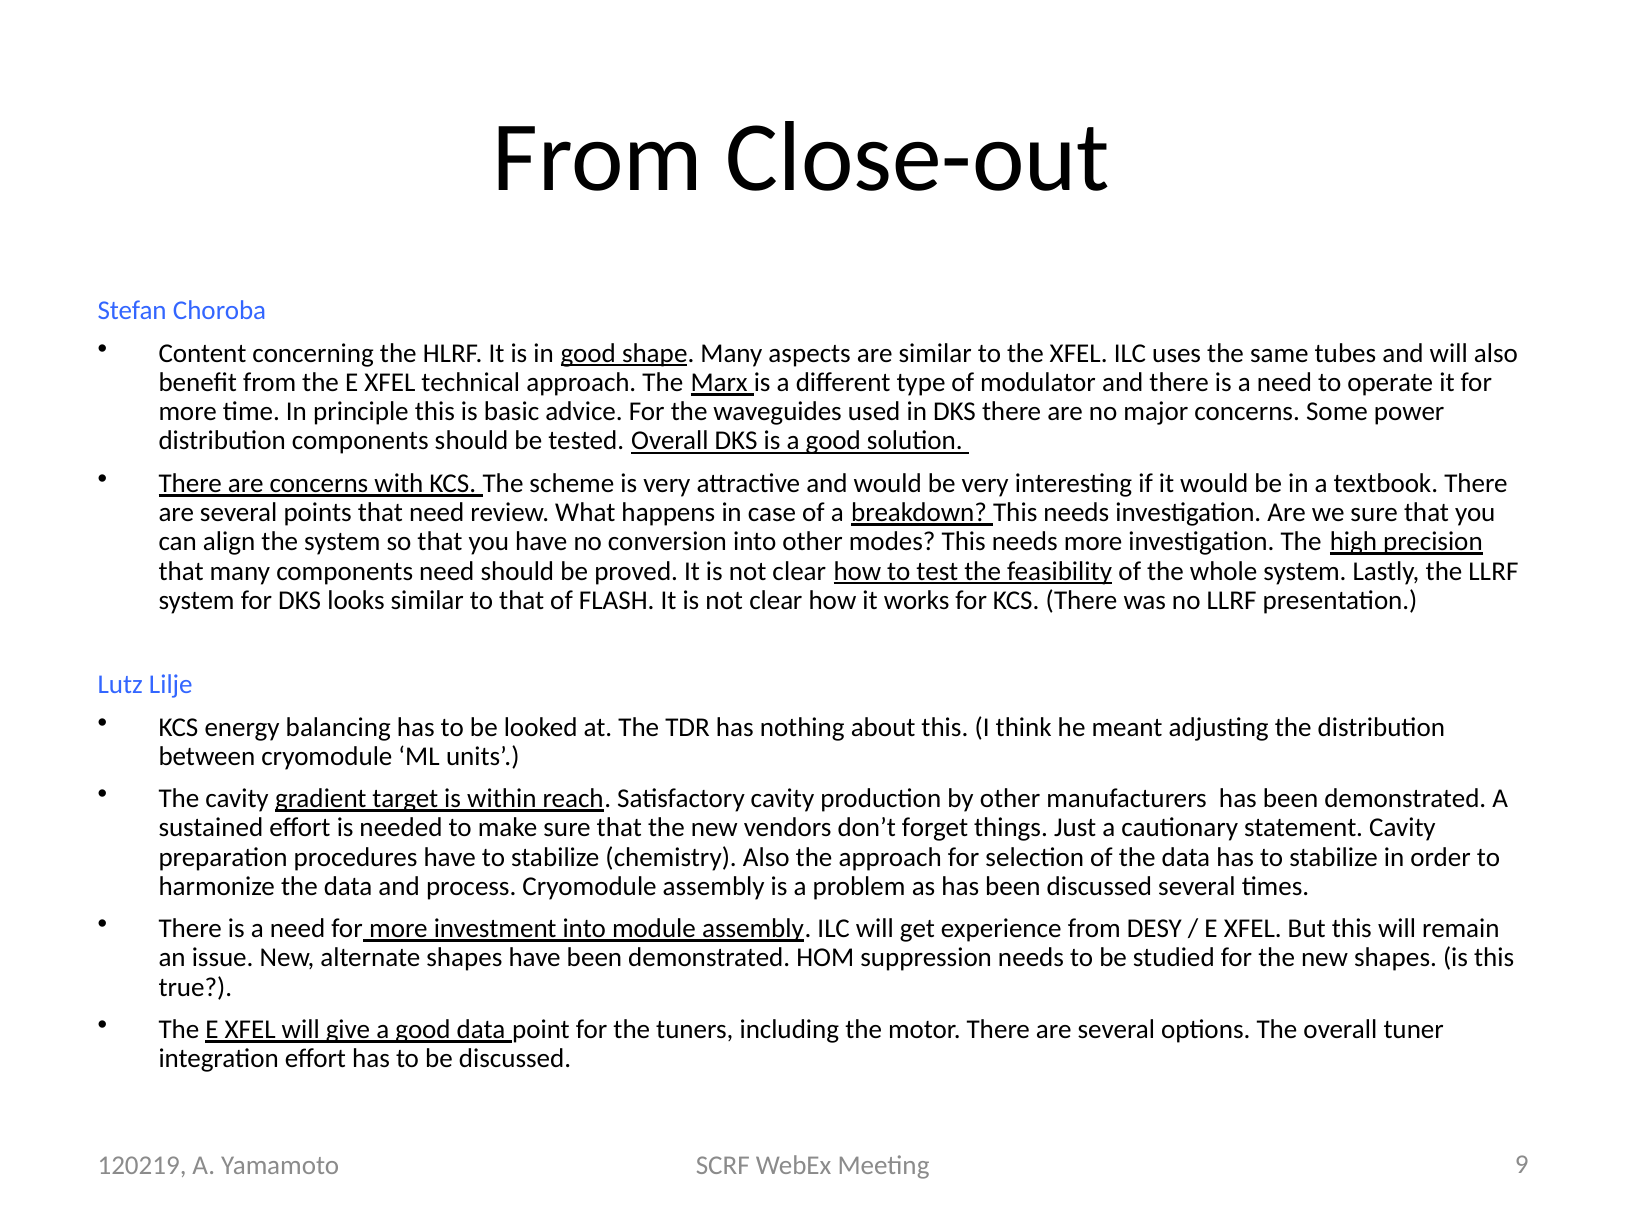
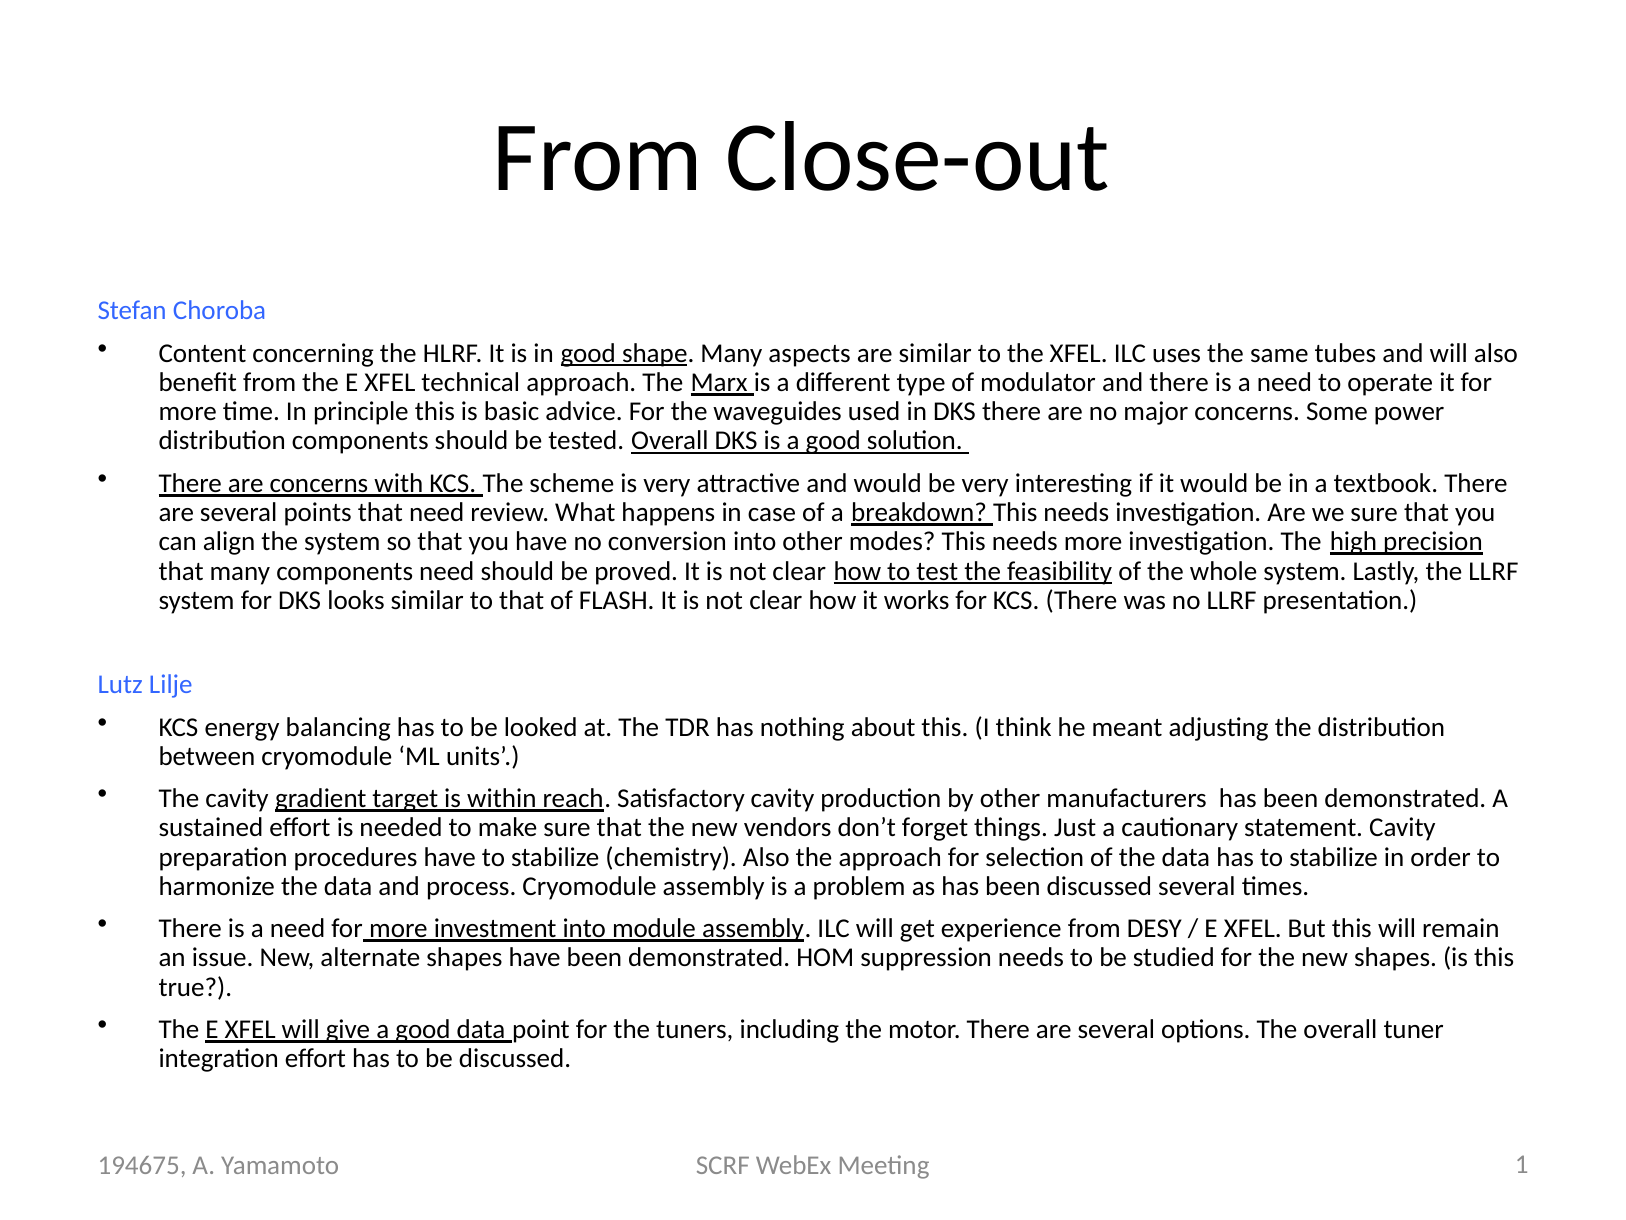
120219: 120219 -> 194675 (142, 1165)
9: 9 -> 1 (1522, 1164)
